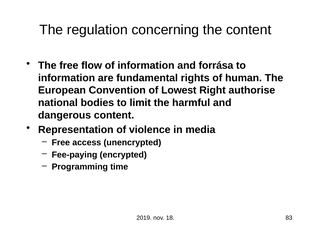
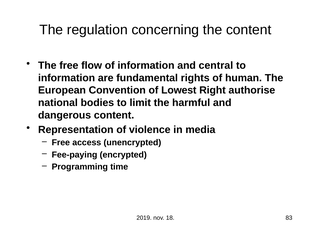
forrása: forrása -> central (216, 66)
